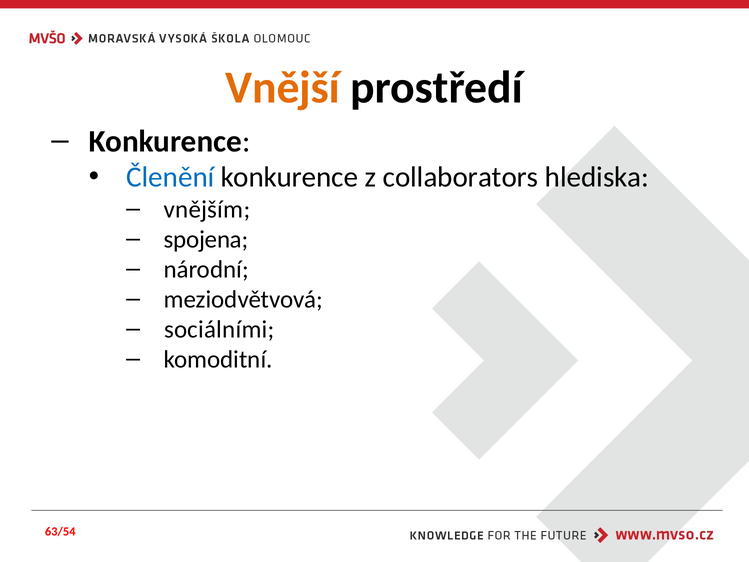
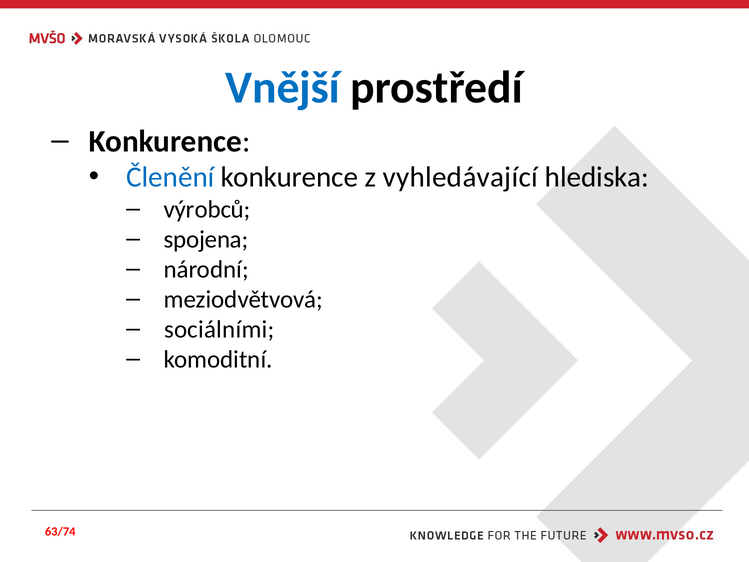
Vnější colour: orange -> blue (283, 87)
collaborators: collaborators -> vyhledávající (460, 177)
vnějším: vnějším -> výrobců (207, 209)
63/54: 63/54 -> 63/74 (60, 531)
